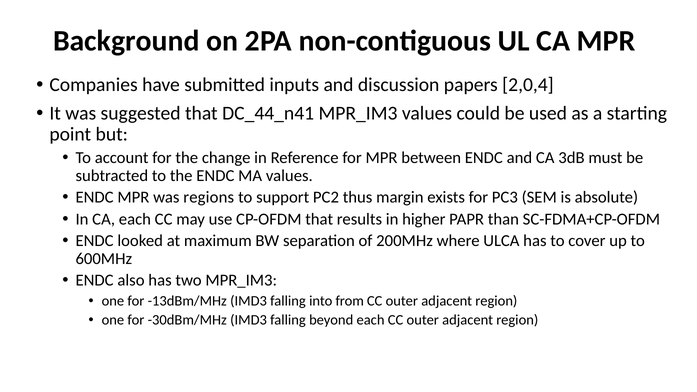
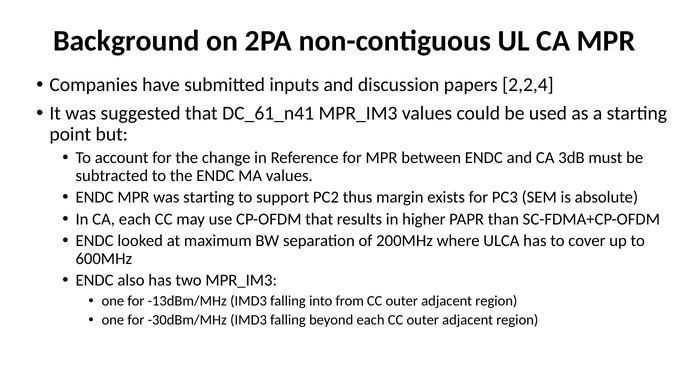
2,0,4: 2,0,4 -> 2,2,4 (528, 85)
DC_44_n41: DC_44_n41 -> DC_61_n41 (268, 113)
was regions: regions -> starting (209, 197)
